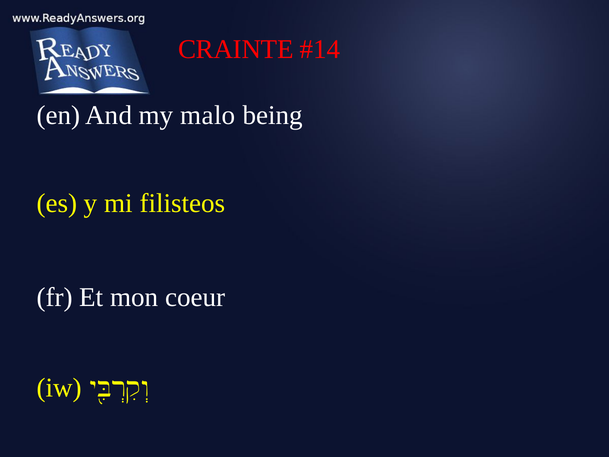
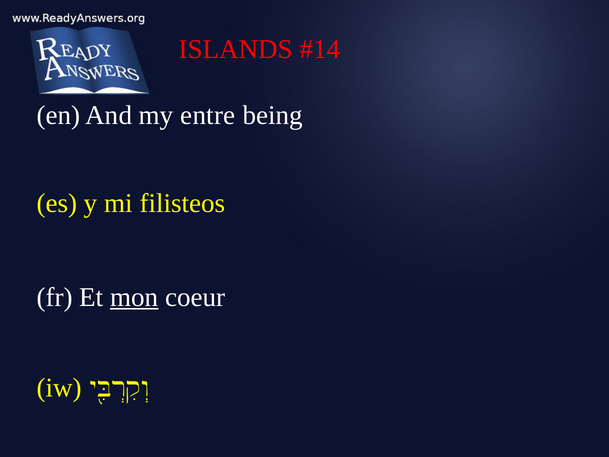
CRAINTE: CRAINTE -> ISLANDS (236, 49)
malo: malo -> entre (208, 115)
mon underline: none -> present (134, 297)
